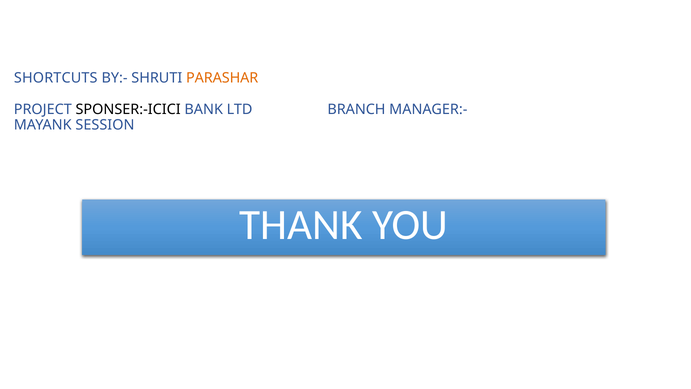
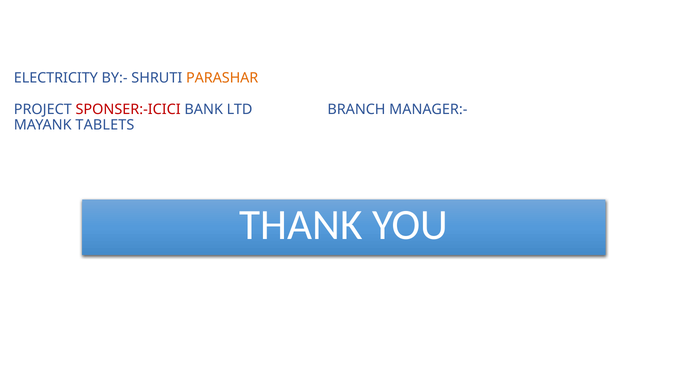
SHORTCUTS: SHORTCUTS -> ELECTRICITY (56, 78)
SPONSER:-ICICI colour: black -> red (128, 109)
SESSION: SESSION -> TABLETS (105, 125)
